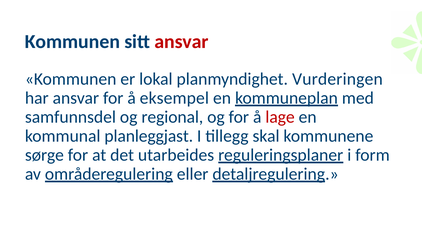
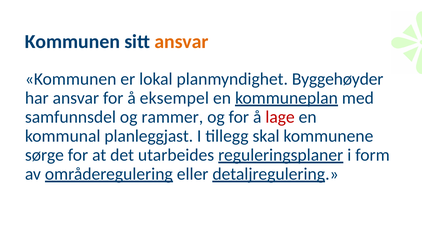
ansvar colour: red -> orange (182, 42)
Vurderingen: Vurderingen -> Byggehøyder (338, 79)
regional: regional -> rammer (172, 117)
